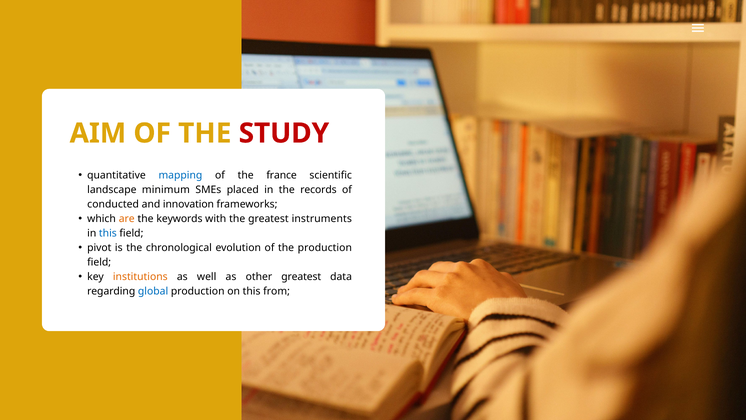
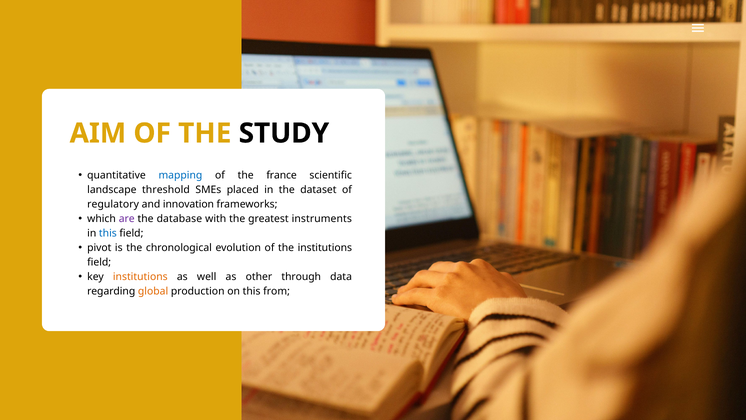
STUDY colour: red -> black (284, 133)
minimum: minimum -> threshold (166, 190)
records: records -> dataset (318, 190)
conducted: conducted -> regulatory (113, 204)
are colour: orange -> purple (127, 219)
keywords: keywords -> database (179, 219)
the production: production -> institutions (325, 248)
other greatest: greatest -> through (301, 277)
global colour: blue -> orange (153, 291)
